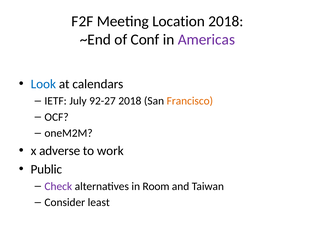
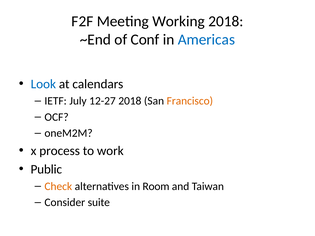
Location: Location -> Working (179, 21)
Americas colour: purple -> blue (206, 40)
92-27: 92-27 -> 12-27 (102, 101)
adverse: adverse -> process (60, 151)
Check colour: purple -> orange (58, 186)
least: least -> suite (99, 203)
